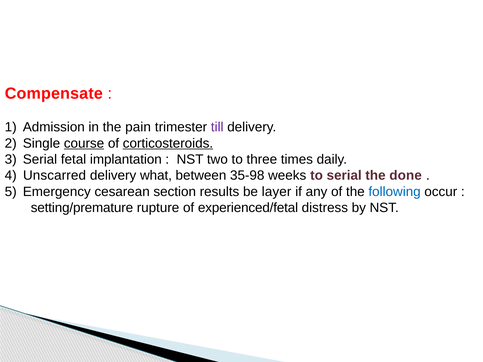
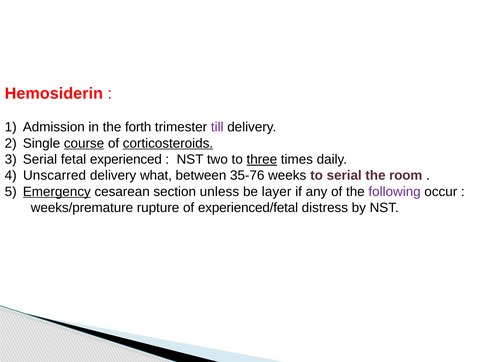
Compensate: Compensate -> Hemosiderin (54, 94)
pain: pain -> forth (138, 127)
implantation: implantation -> experienced (126, 160)
three underline: none -> present (262, 160)
35-98: 35-98 -> 35-76 (247, 176)
done: done -> room (406, 176)
Emergency underline: none -> present (57, 192)
results: results -> unless (219, 192)
following colour: blue -> purple (395, 192)
setting/premature: setting/premature -> weeks/premature (82, 208)
